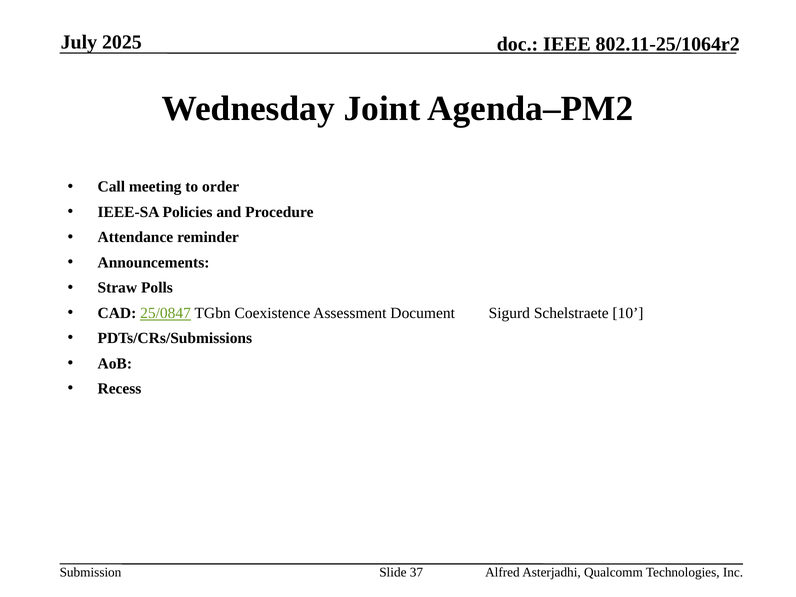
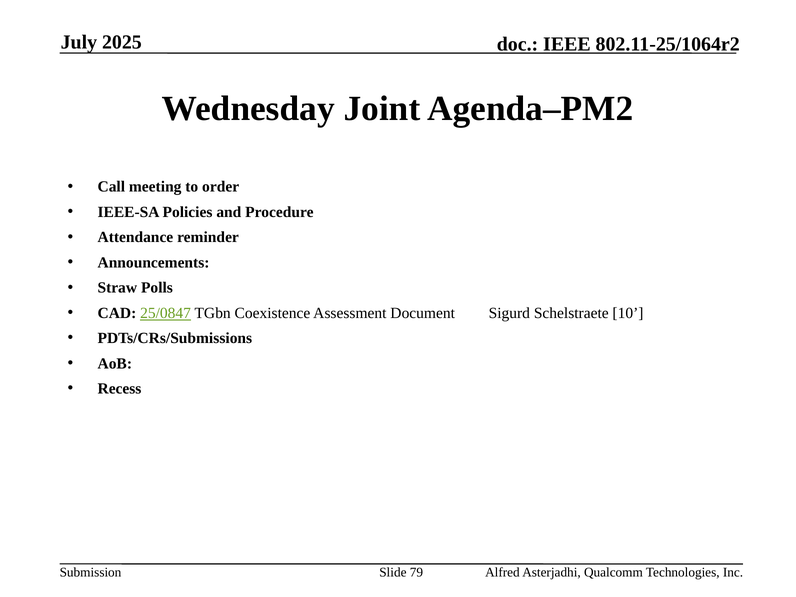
37: 37 -> 79 (416, 573)
